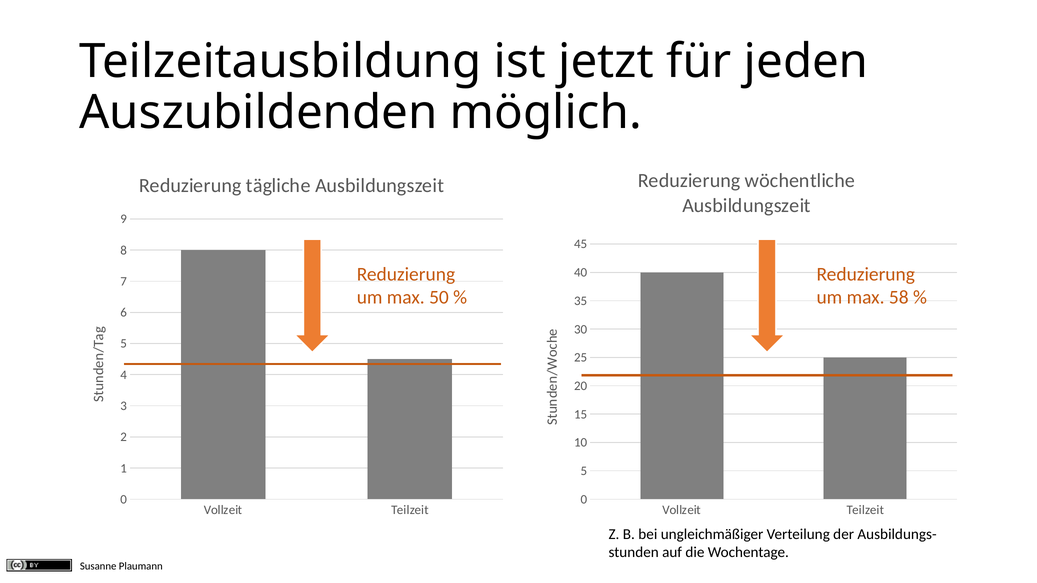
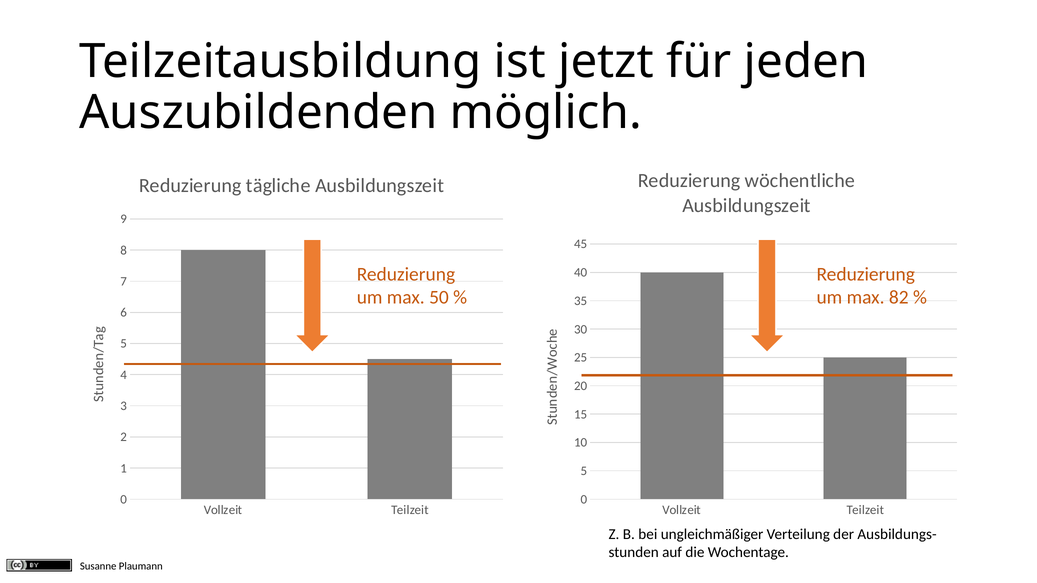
58: 58 -> 82 (899, 298)
